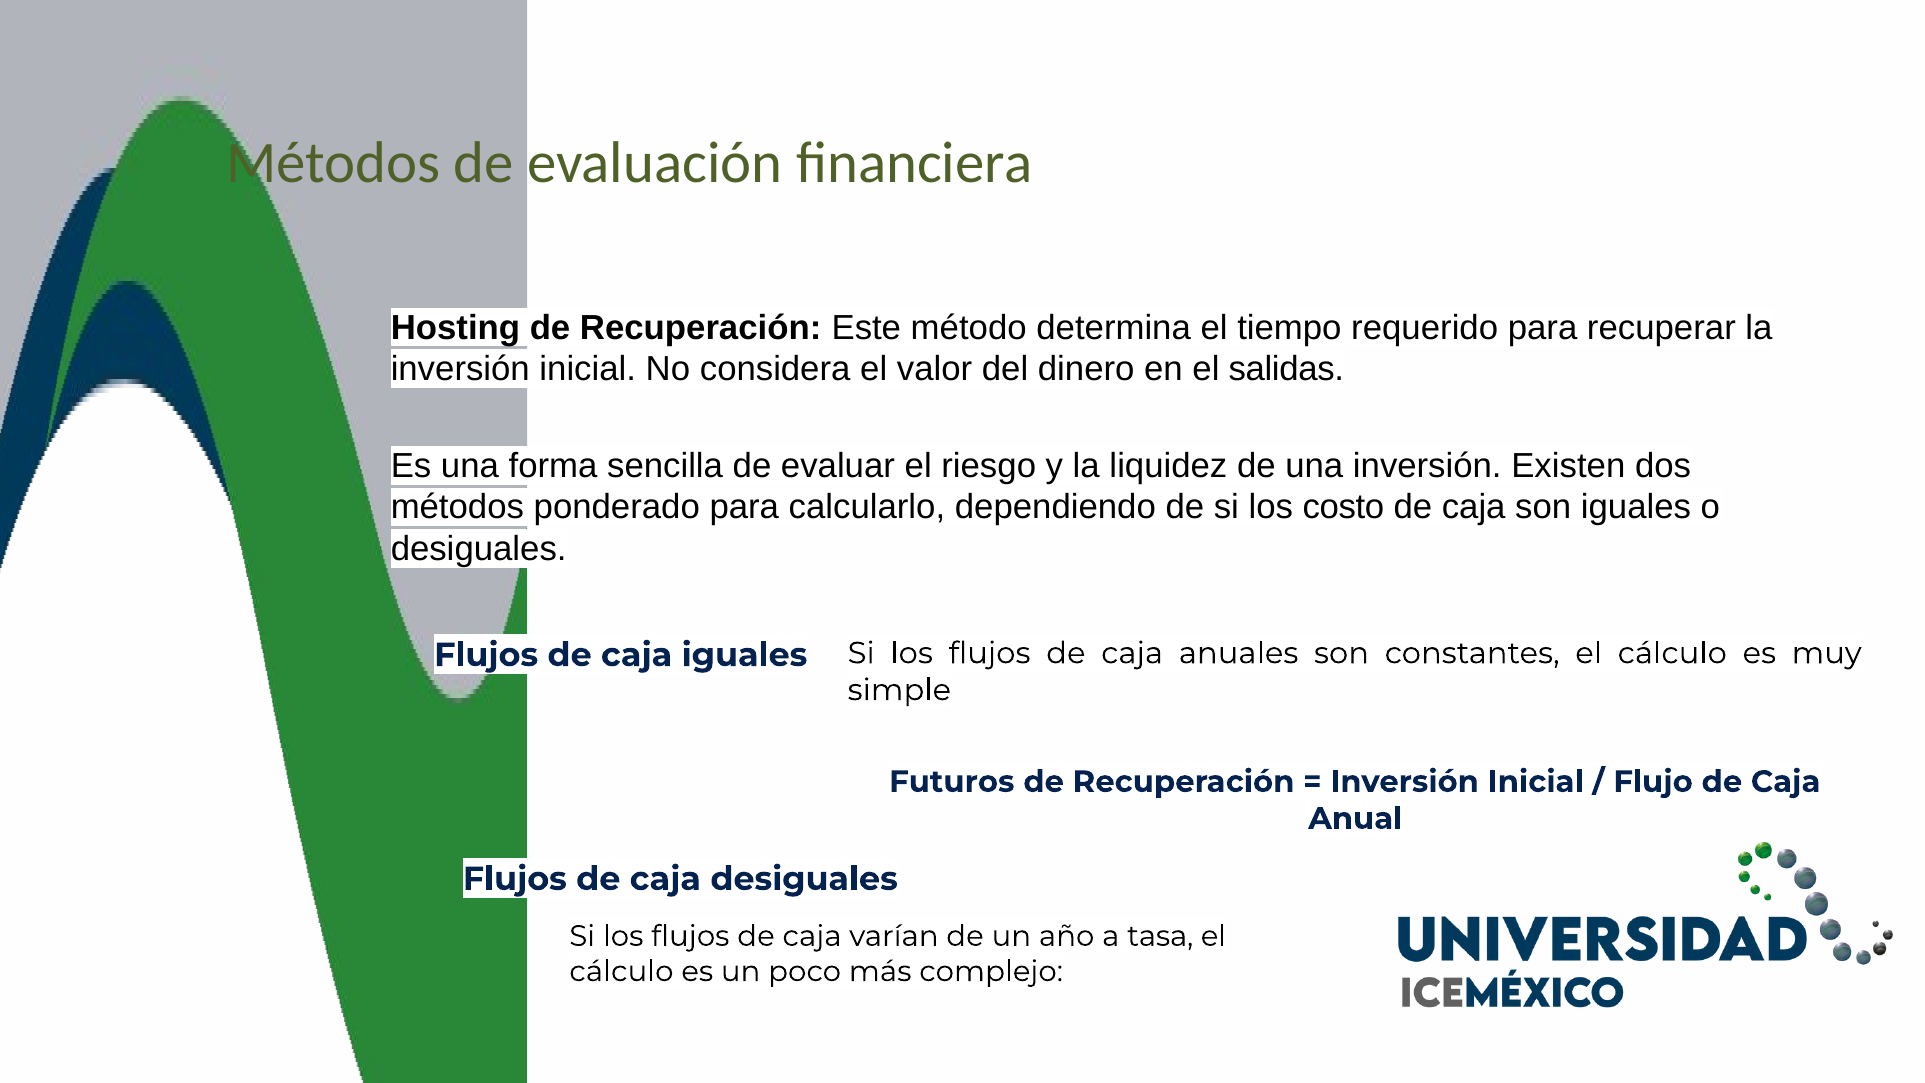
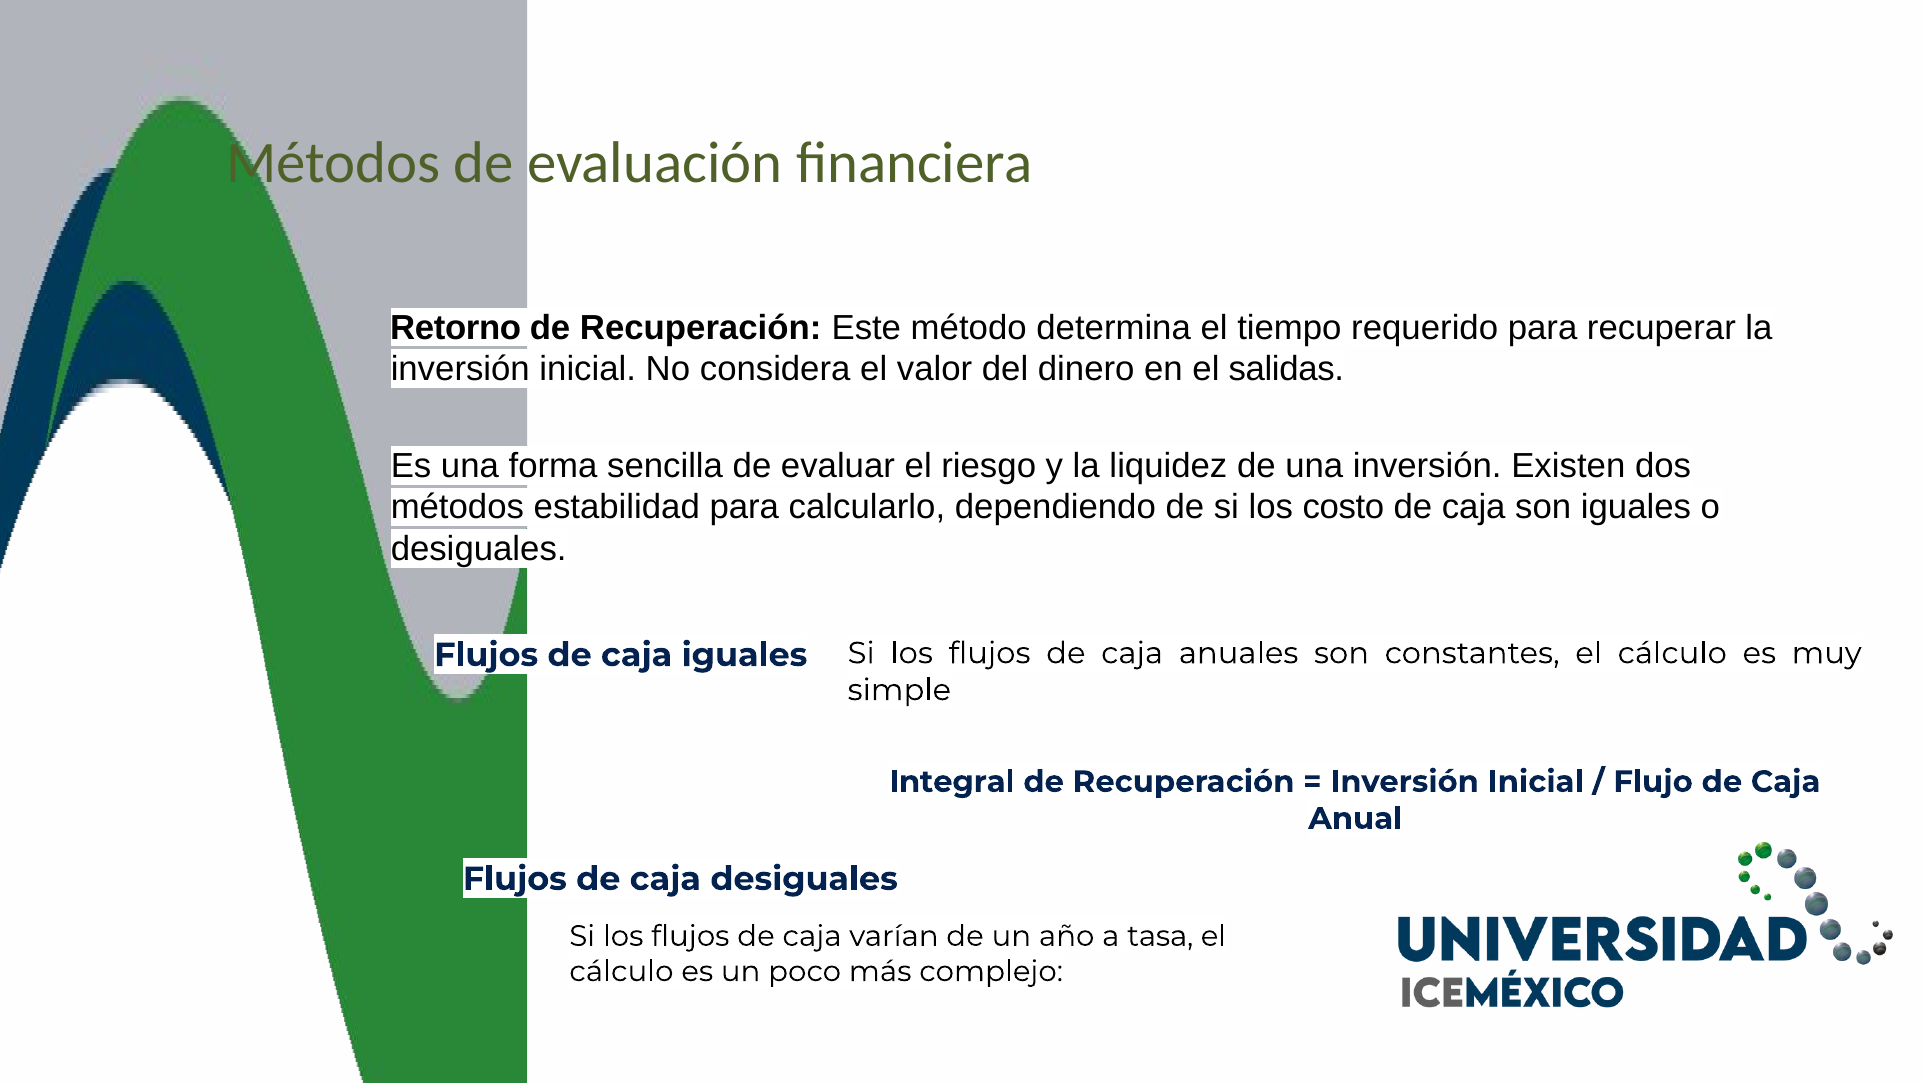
Hosting: Hosting -> Retorno (456, 328)
ponderado: ponderado -> estabilidad (617, 507)
Futuros: Futuros -> Integral (952, 782)
